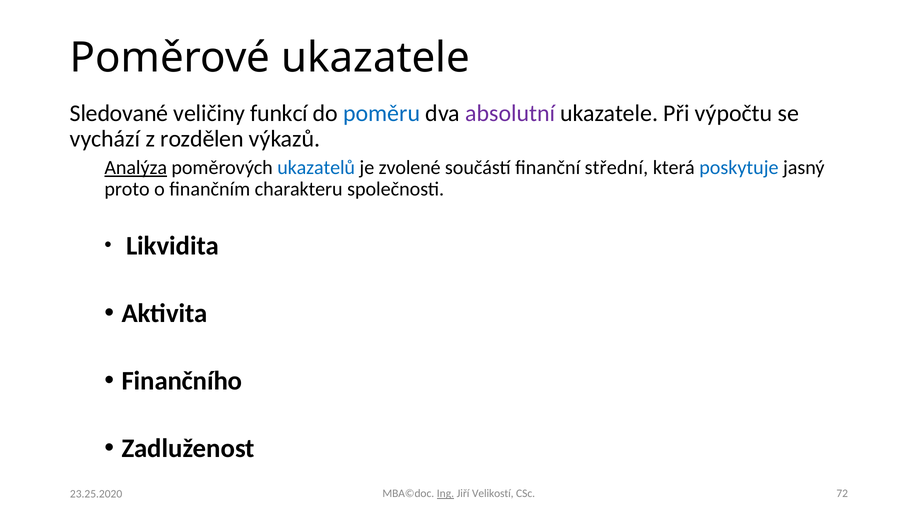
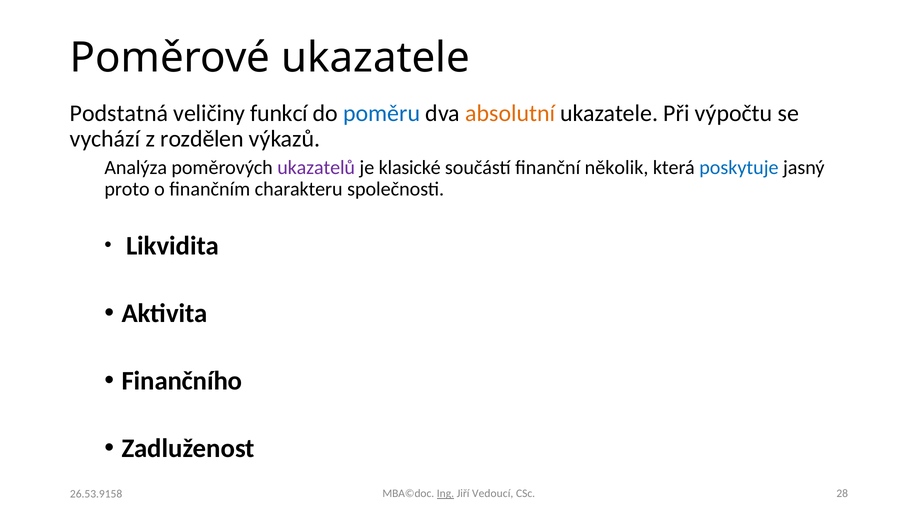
Sledované: Sledované -> Podstatná (119, 113)
absolutní colour: purple -> orange (510, 113)
Analýza underline: present -> none (136, 167)
ukazatelů colour: blue -> purple (316, 167)
zvolené: zvolené -> klasické (410, 167)
střední: střední -> několik (617, 167)
Velikostí: Velikostí -> Vedoucí (493, 493)
72: 72 -> 28 (842, 493)
23.25.2020: 23.25.2020 -> 26.53.9158 (96, 493)
